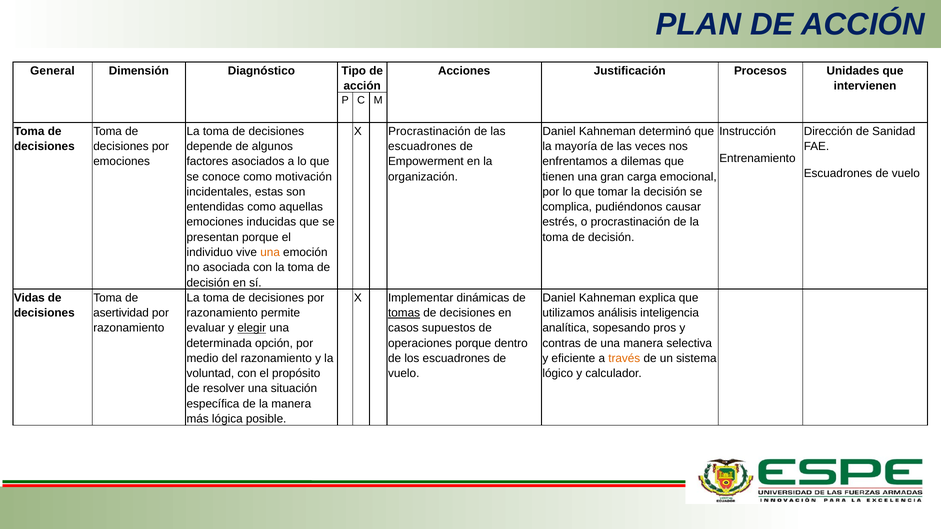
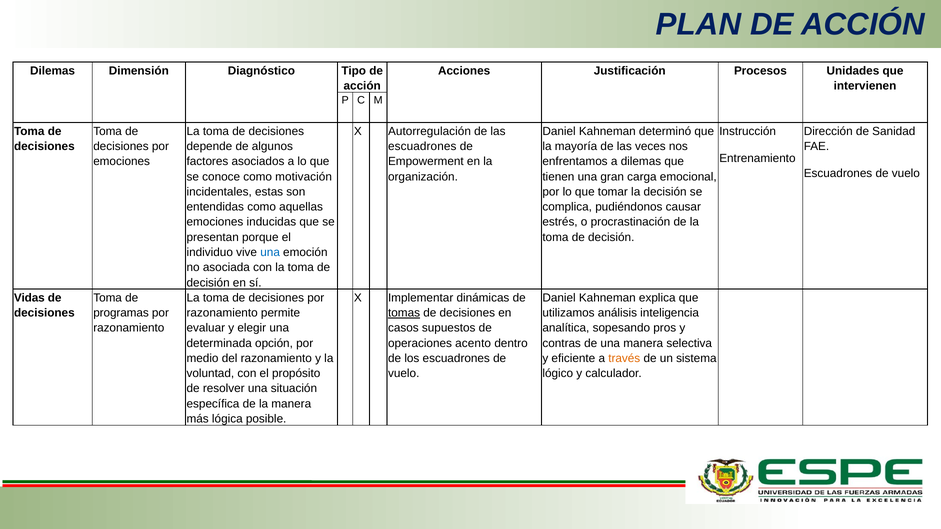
General: General -> Dilemas (53, 71)
X Procrastinación: Procrastinación -> Autorregulación (429, 131)
una colour: orange -> blue (270, 253)
asertividad: asertividad -> programas (121, 313)
elegir underline: present -> none (252, 328)
operaciones porque: porque -> acento (473, 343)
